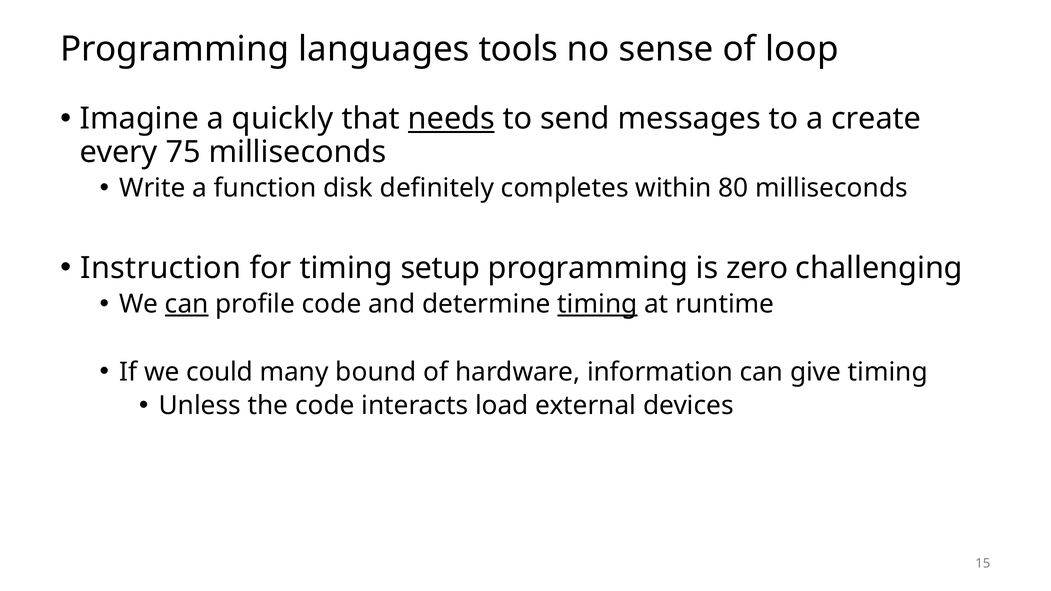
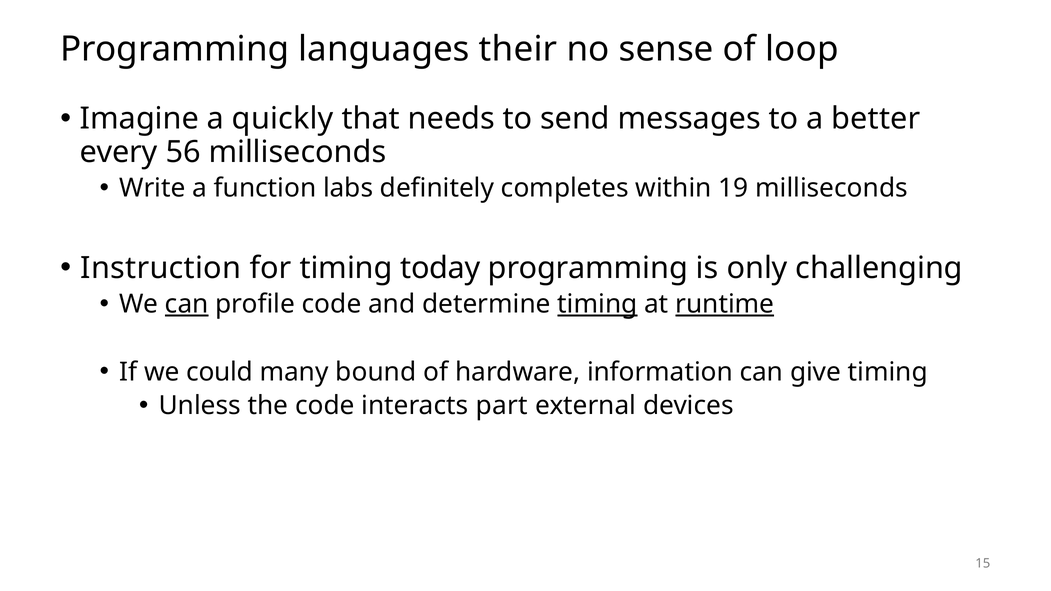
tools: tools -> their (518, 49)
needs underline: present -> none (451, 119)
create: create -> better (876, 119)
75: 75 -> 56 (183, 152)
disk: disk -> labs (348, 188)
80: 80 -> 19 (733, 188)
setup: setup -> today (440, 268)
zero: zero -> only (757, 268)
runtime underline: none -> present (725, 304)
load: load -> part (502, 406)
